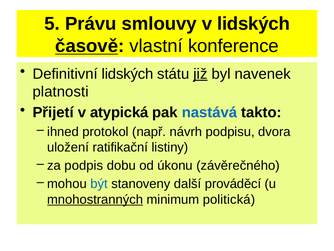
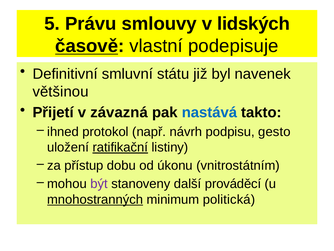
konference: konference -> podepisuje (233, 46)
Definitivní lidských: lidských -> smluvní (127, 74)
již underline: present -> none (200, 74)
platnosti: platnosti -> většinou (61, 92)
atypická: atypická -> závazná (119, 112)
dvora: dvora -> gesto (274, 132)
ratifikační underline: none -> present (120, 147)
podpis: podpis -> přístup (84, 165)
závěrečného: závěrečného -> vnitrostátním (238, 165)
být colour: blue -> purple (99, 184)
